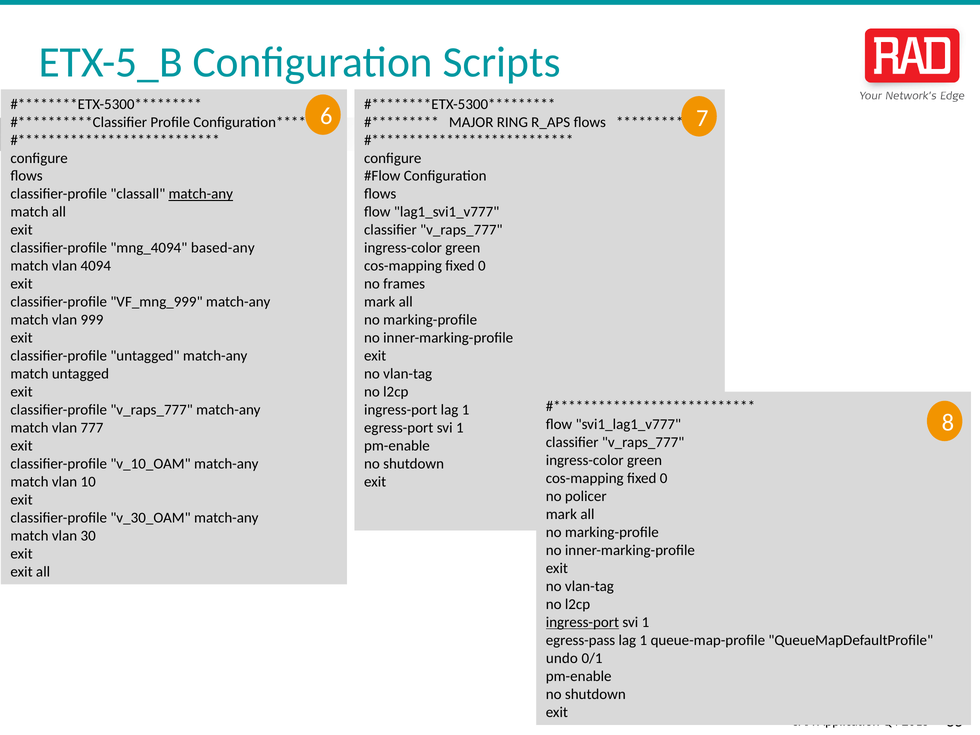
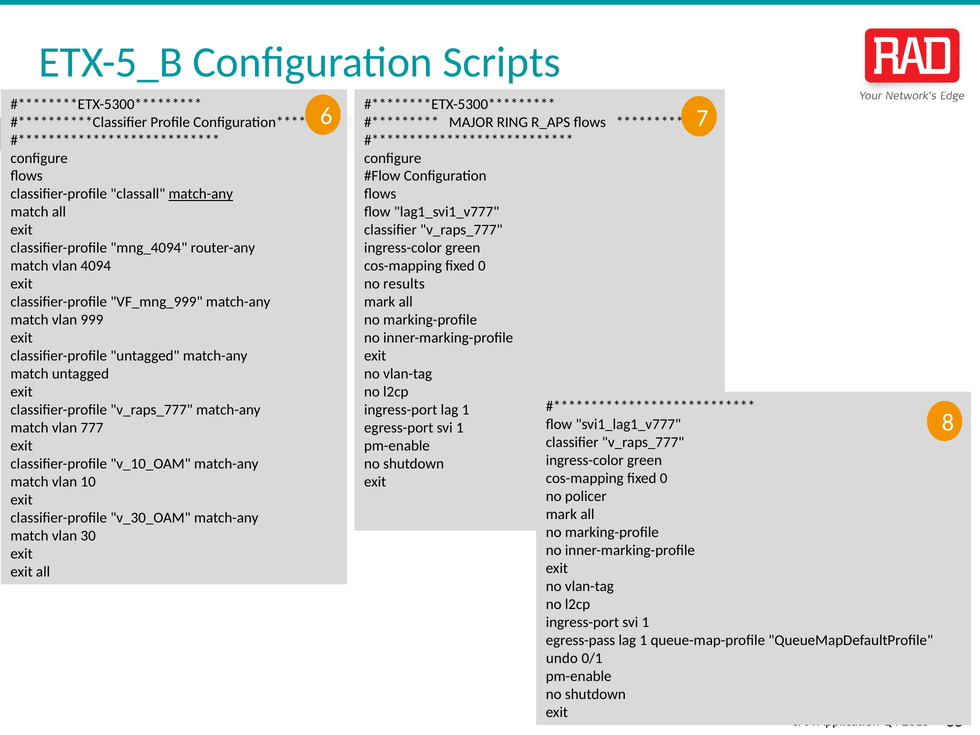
based-any: based-any -> router-any (223, 248)
frames: frames -> results (404, 284)
ingress-port underline: present -> none (582, 622)
